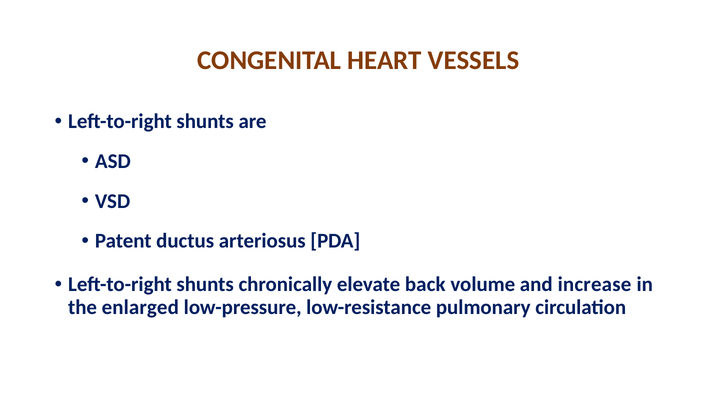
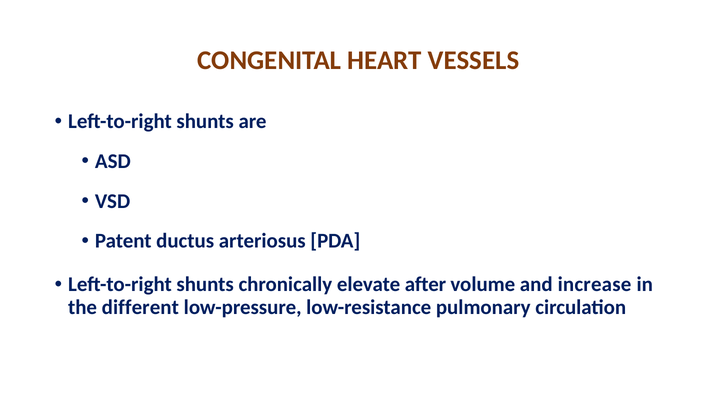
back: back -> after (425, 284)
enlarged: enlarged -> different (140, 307)
